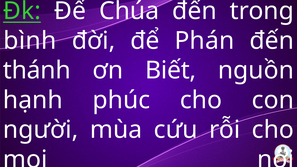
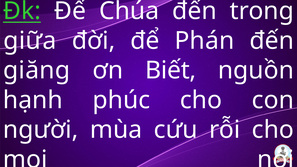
bình: bình -> giữa (30, 41)
thánh: thánh -> giăng (37, 70)
